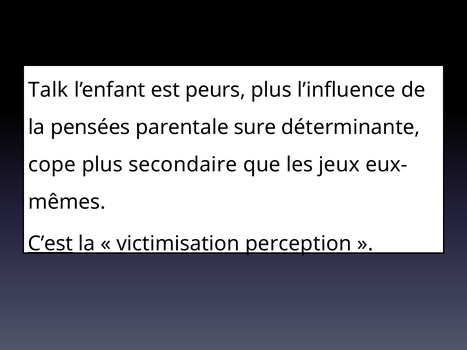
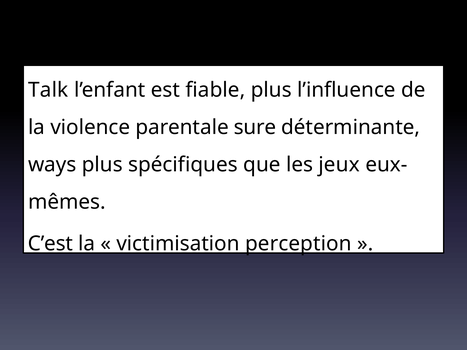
peurs: peurs -> fiable (215, 90)
pensées: pensées -> violence (90, 128)
cope: cope -> ways (52, 165)
secondaire: secondaire -> spécifiques (183, 165)
C’est underline: present -> none (50, 244)
